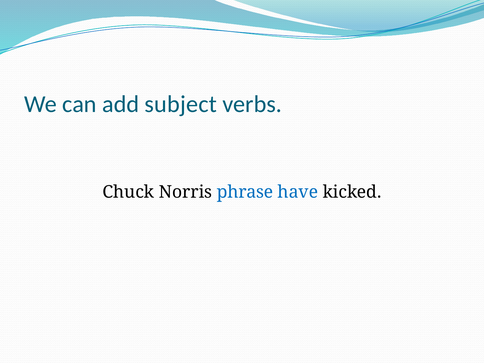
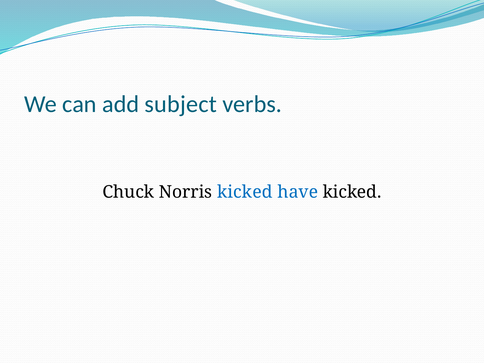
Norris phrase: phrase -> kicked (245, 192)
